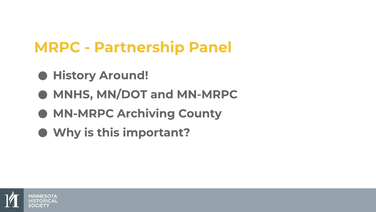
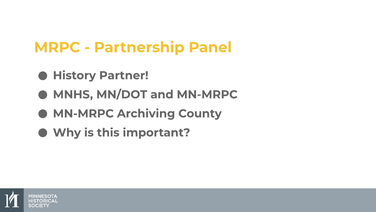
Around: Around -> Partner (124, 75)
